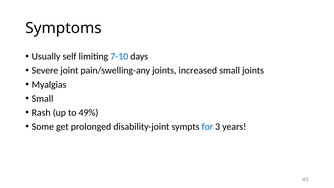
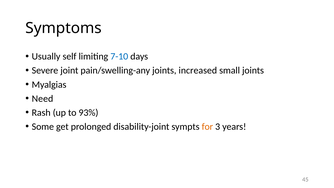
Small: Small -> Need (42, 98)
49%: 49% -> 93% (88, 112)
for colour: blue -> orange (207, 126)
